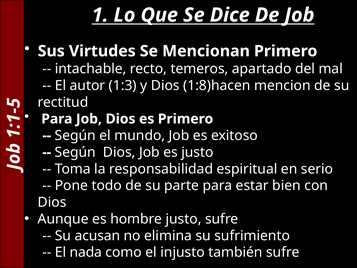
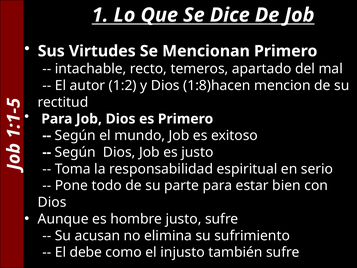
1:3: 1:3 -> 1:2 (123, 85)
nada: nada -> debe (86, 252)
